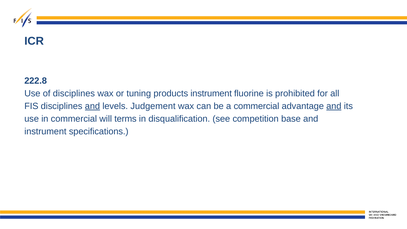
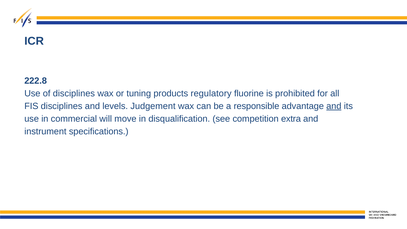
products instrument: instrument -> regulatory (211, 94)
and underline: present -> none (92, 106)
a commercial: commercial -> responsible (256, 106)
terms: terms -> move (125, 119)
base: base -> extra (291, 119)
